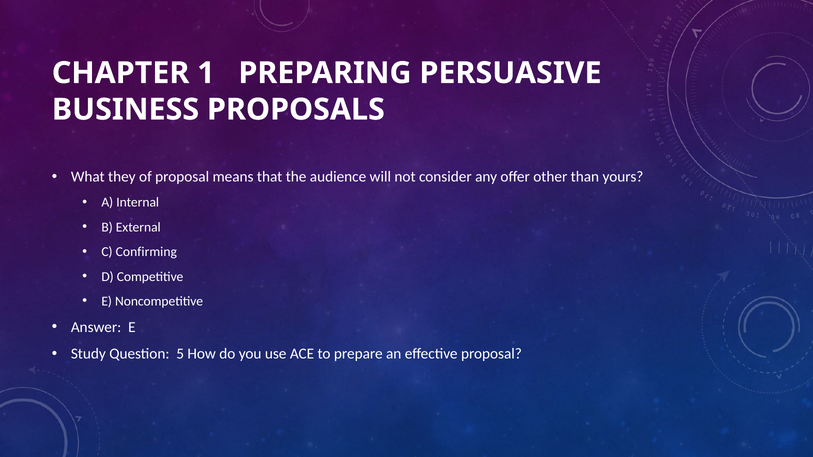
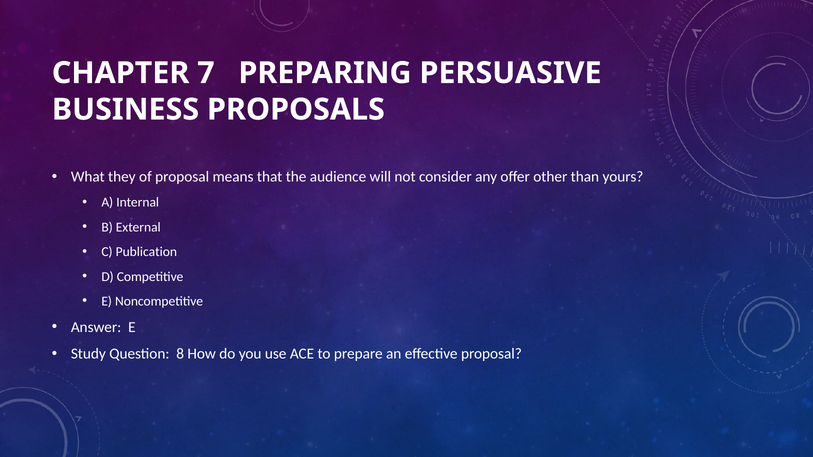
1: 1 -> 7 (206, 73)
Confirming: Confirming -> Publication (146, 252)
5: 5 -> 8 (180, 354)
